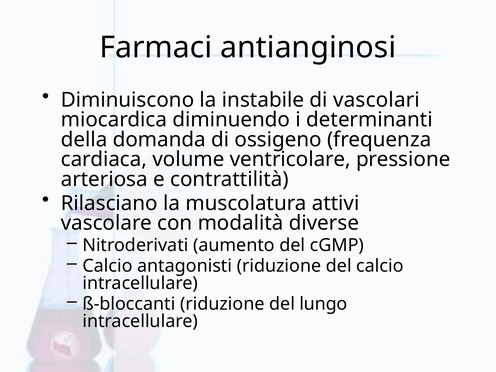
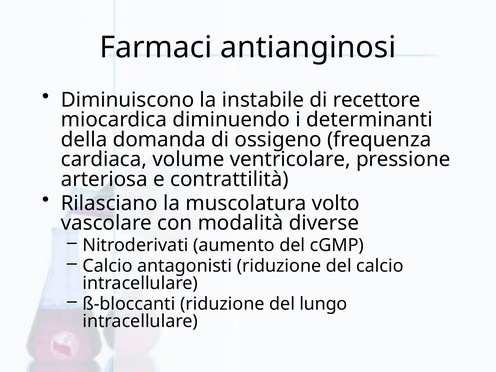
vascolari: vascolari -> recettore (377, 100)
attivi: attivi -> volto (336, 203)
